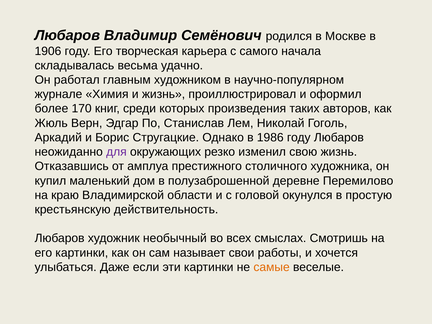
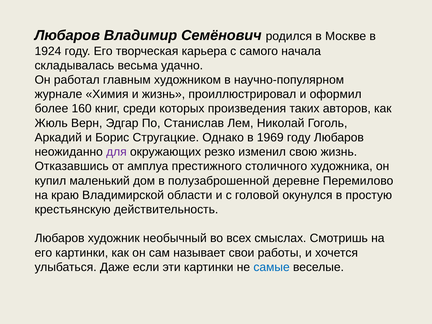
1906: 1906 -> 1924 (48, 51)
170: 170 -> 160 (82, 109)
1986: 1986 -> 1969 (270, 137)
самые colour: orange -> blue (272, 267)
